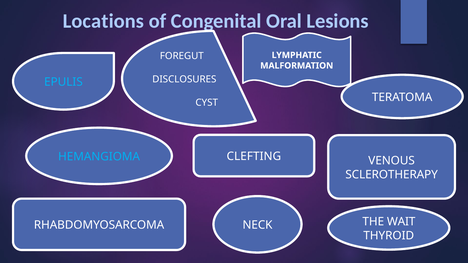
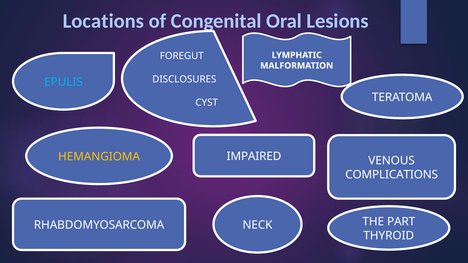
CLEFTING: CLEFTING -> IMPAIRED (254, 157)
HEMANGIOMA colour: light blue -> yellow (99, 157)
SCLEROTHERAPY: SCLEROTHERAPY -> COMPLICATIONS (392, 175)
WAIT: WAIT -> PART (401, 222)
